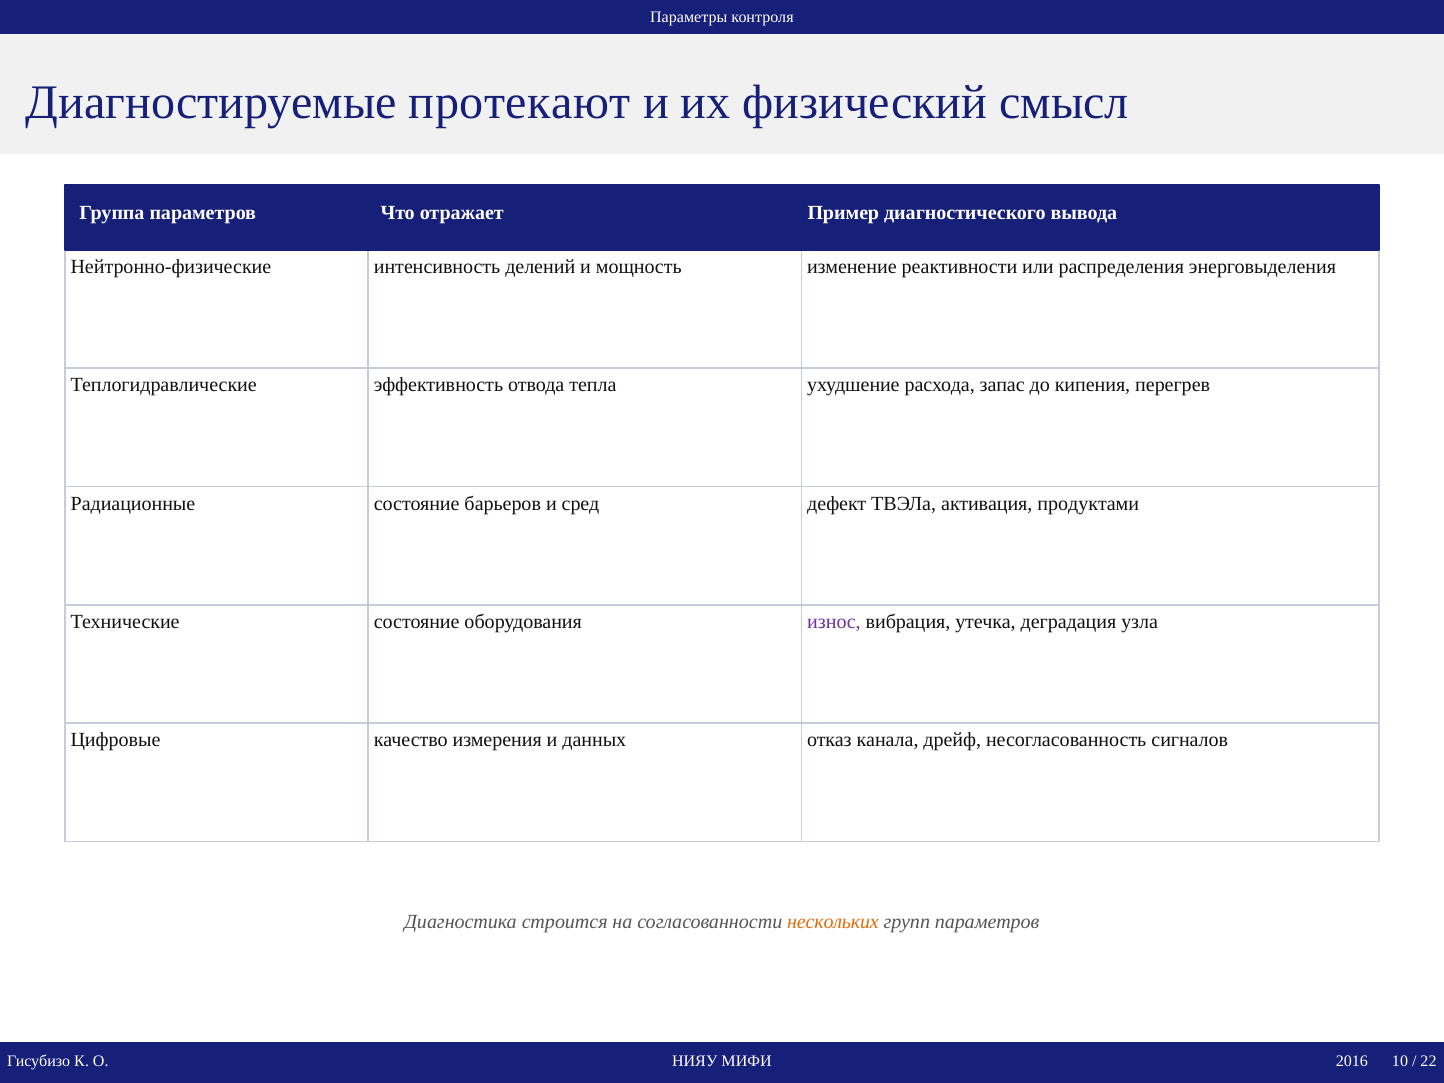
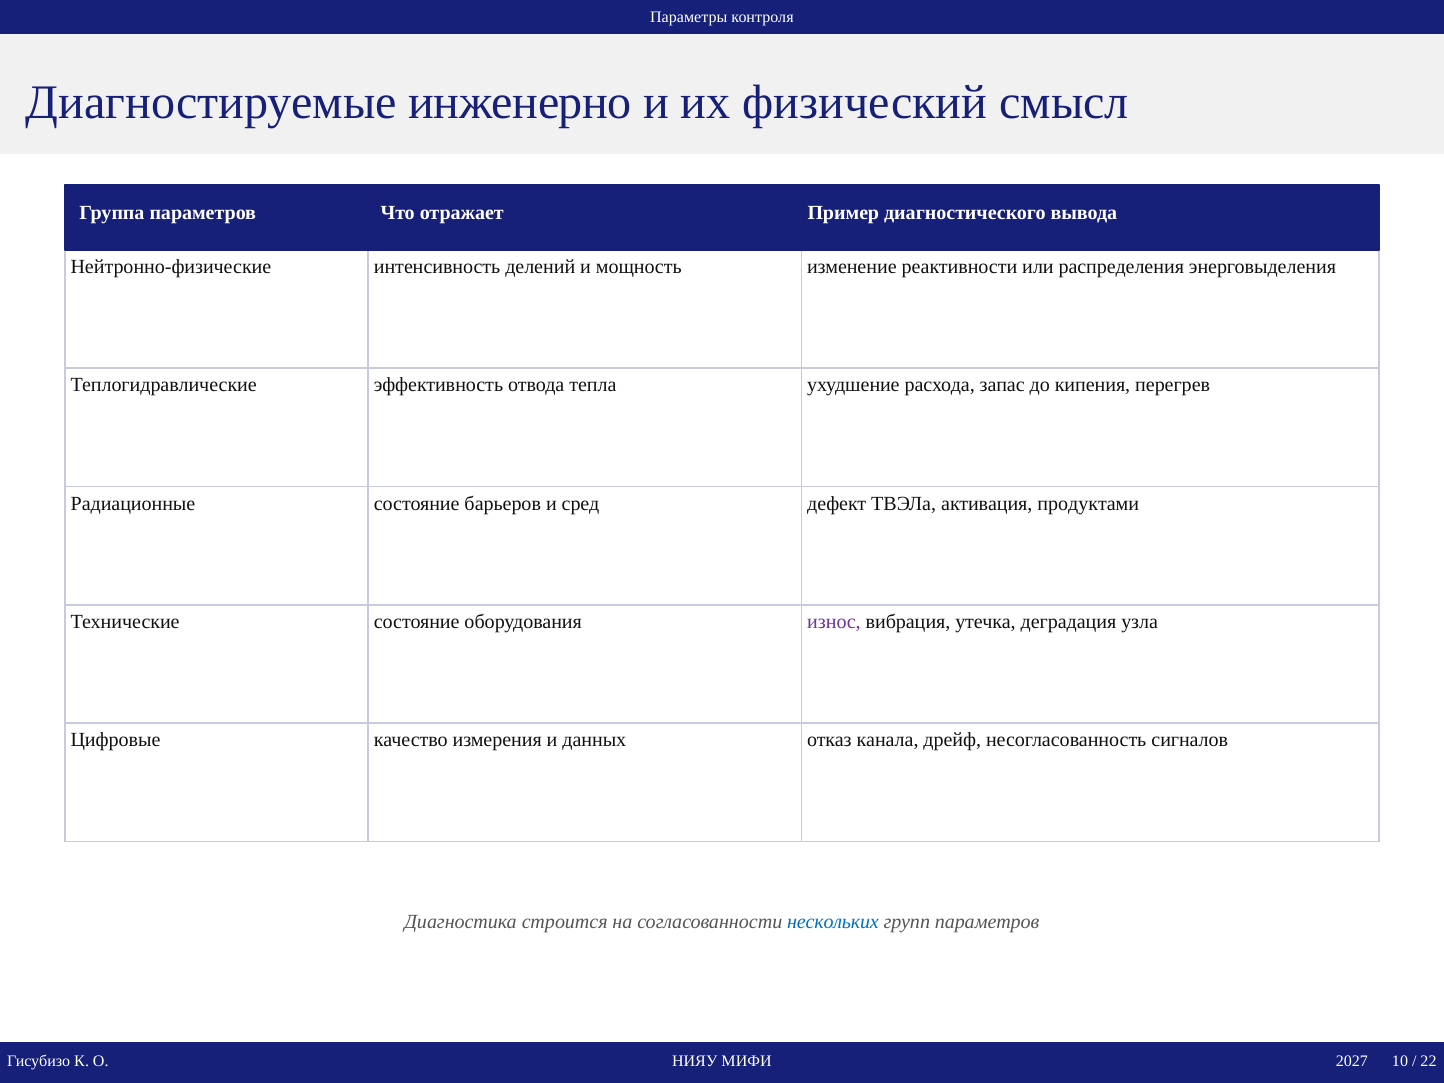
протекают: протекают -> инженерно (520, 102)
нескольких colour: orange -> blue (833, 922)
2016: 2016 -> 2027 (1352, 1061)
